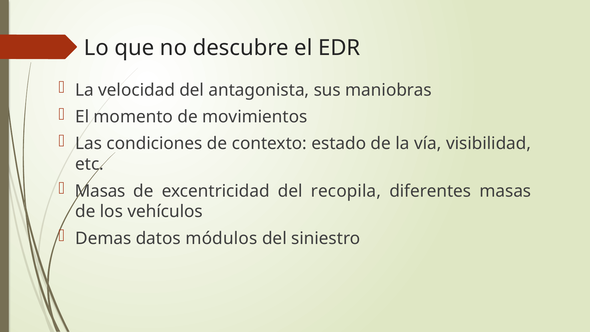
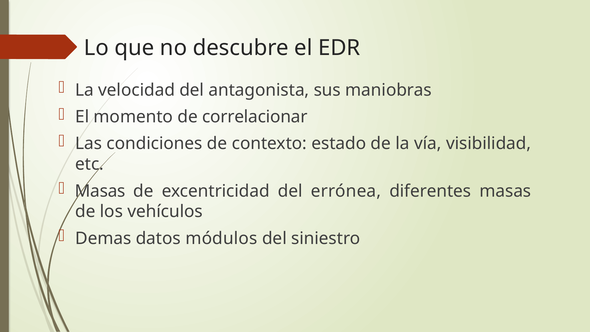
movimientos: movimientos -> correlacionar (255, 117)
recopila: recopila -> errónea (346, 191)
